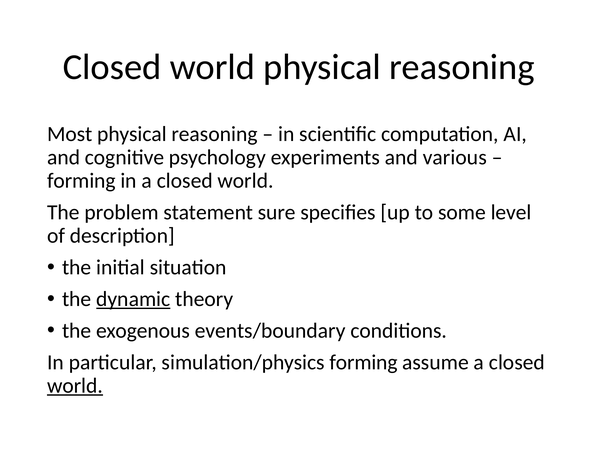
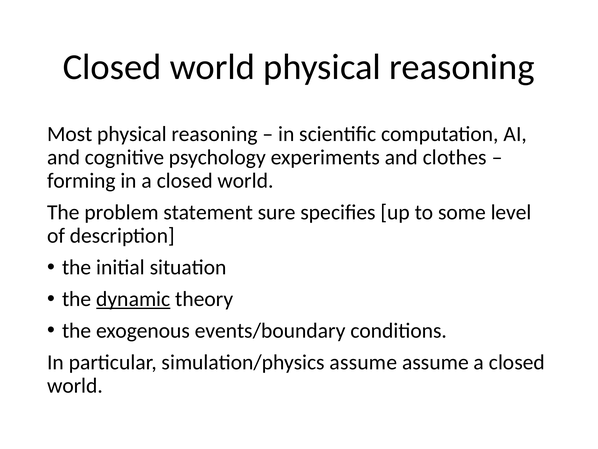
various: various -> clothes (455, 157)
simulation/physics forming: forming -> assume (363, 362)
world underline: present -> none (75, 385)
